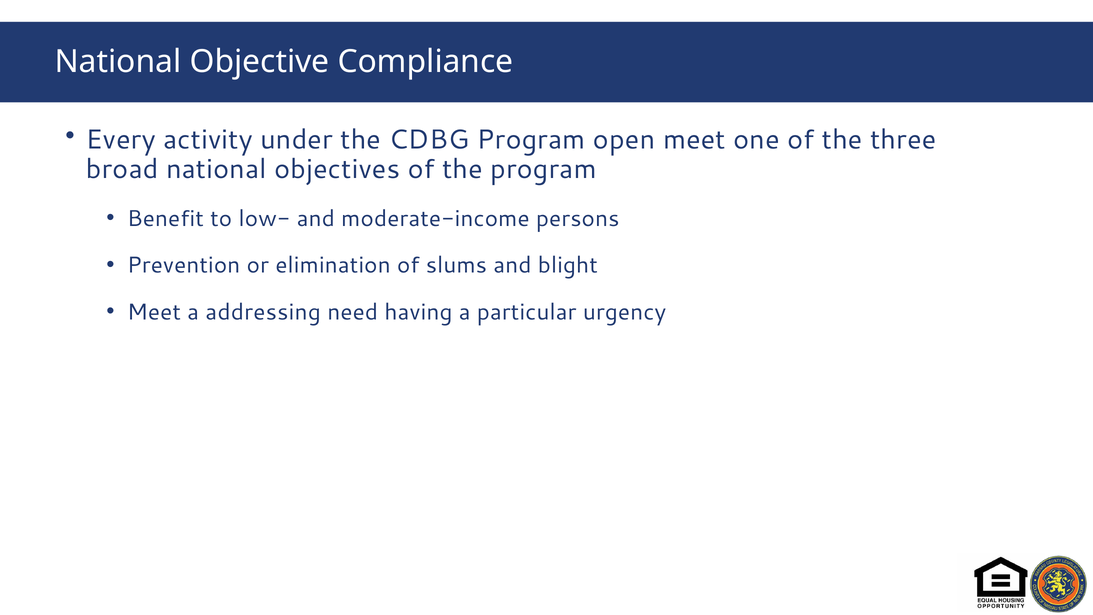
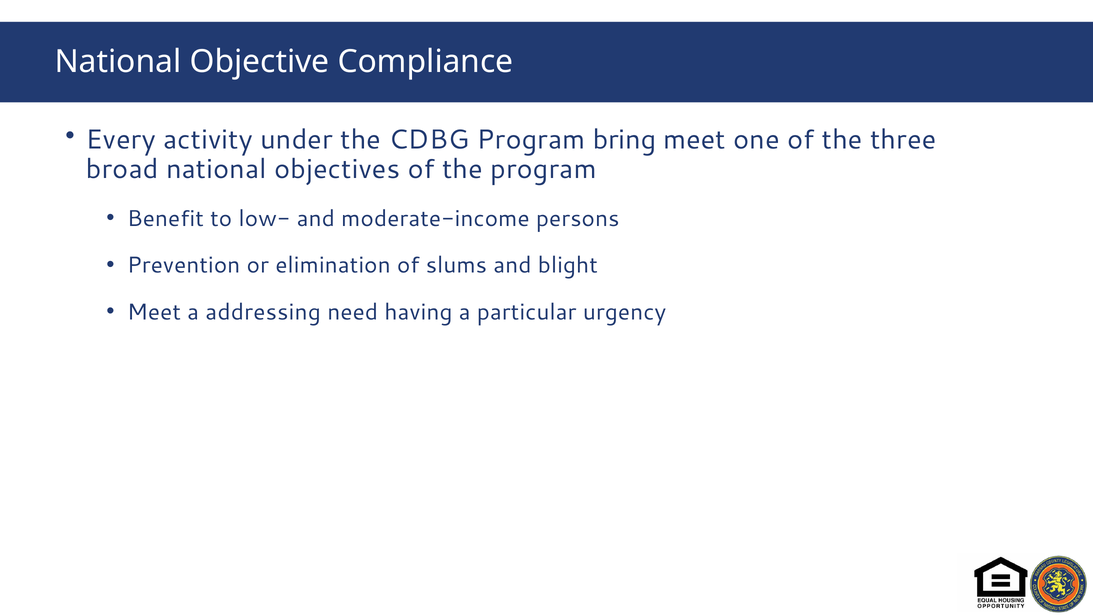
open: open -> bring (624, 140)
